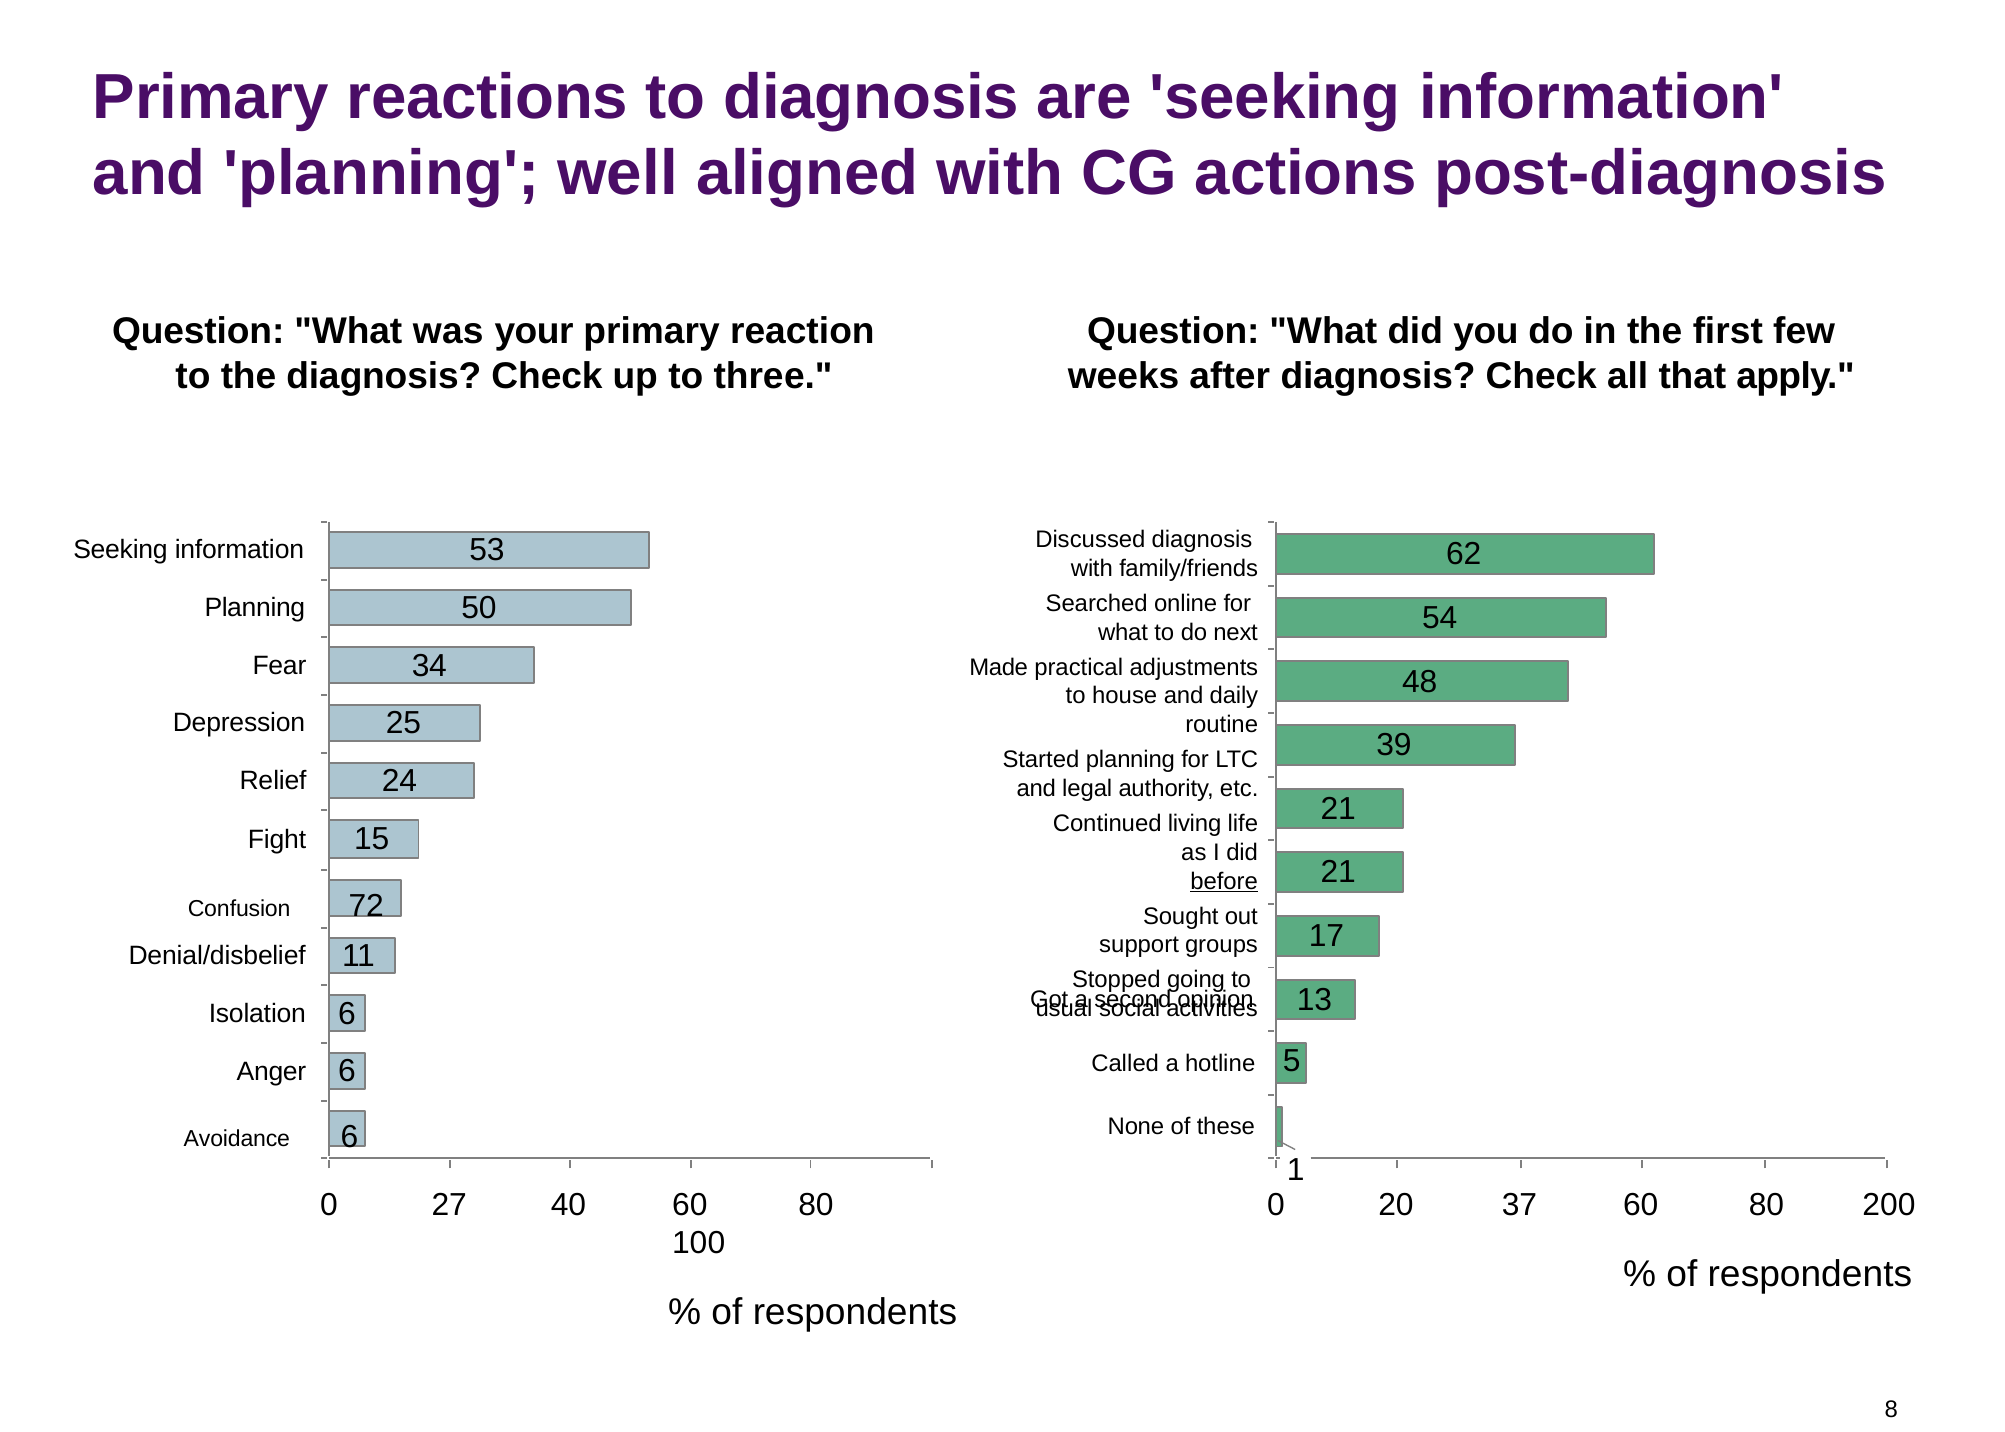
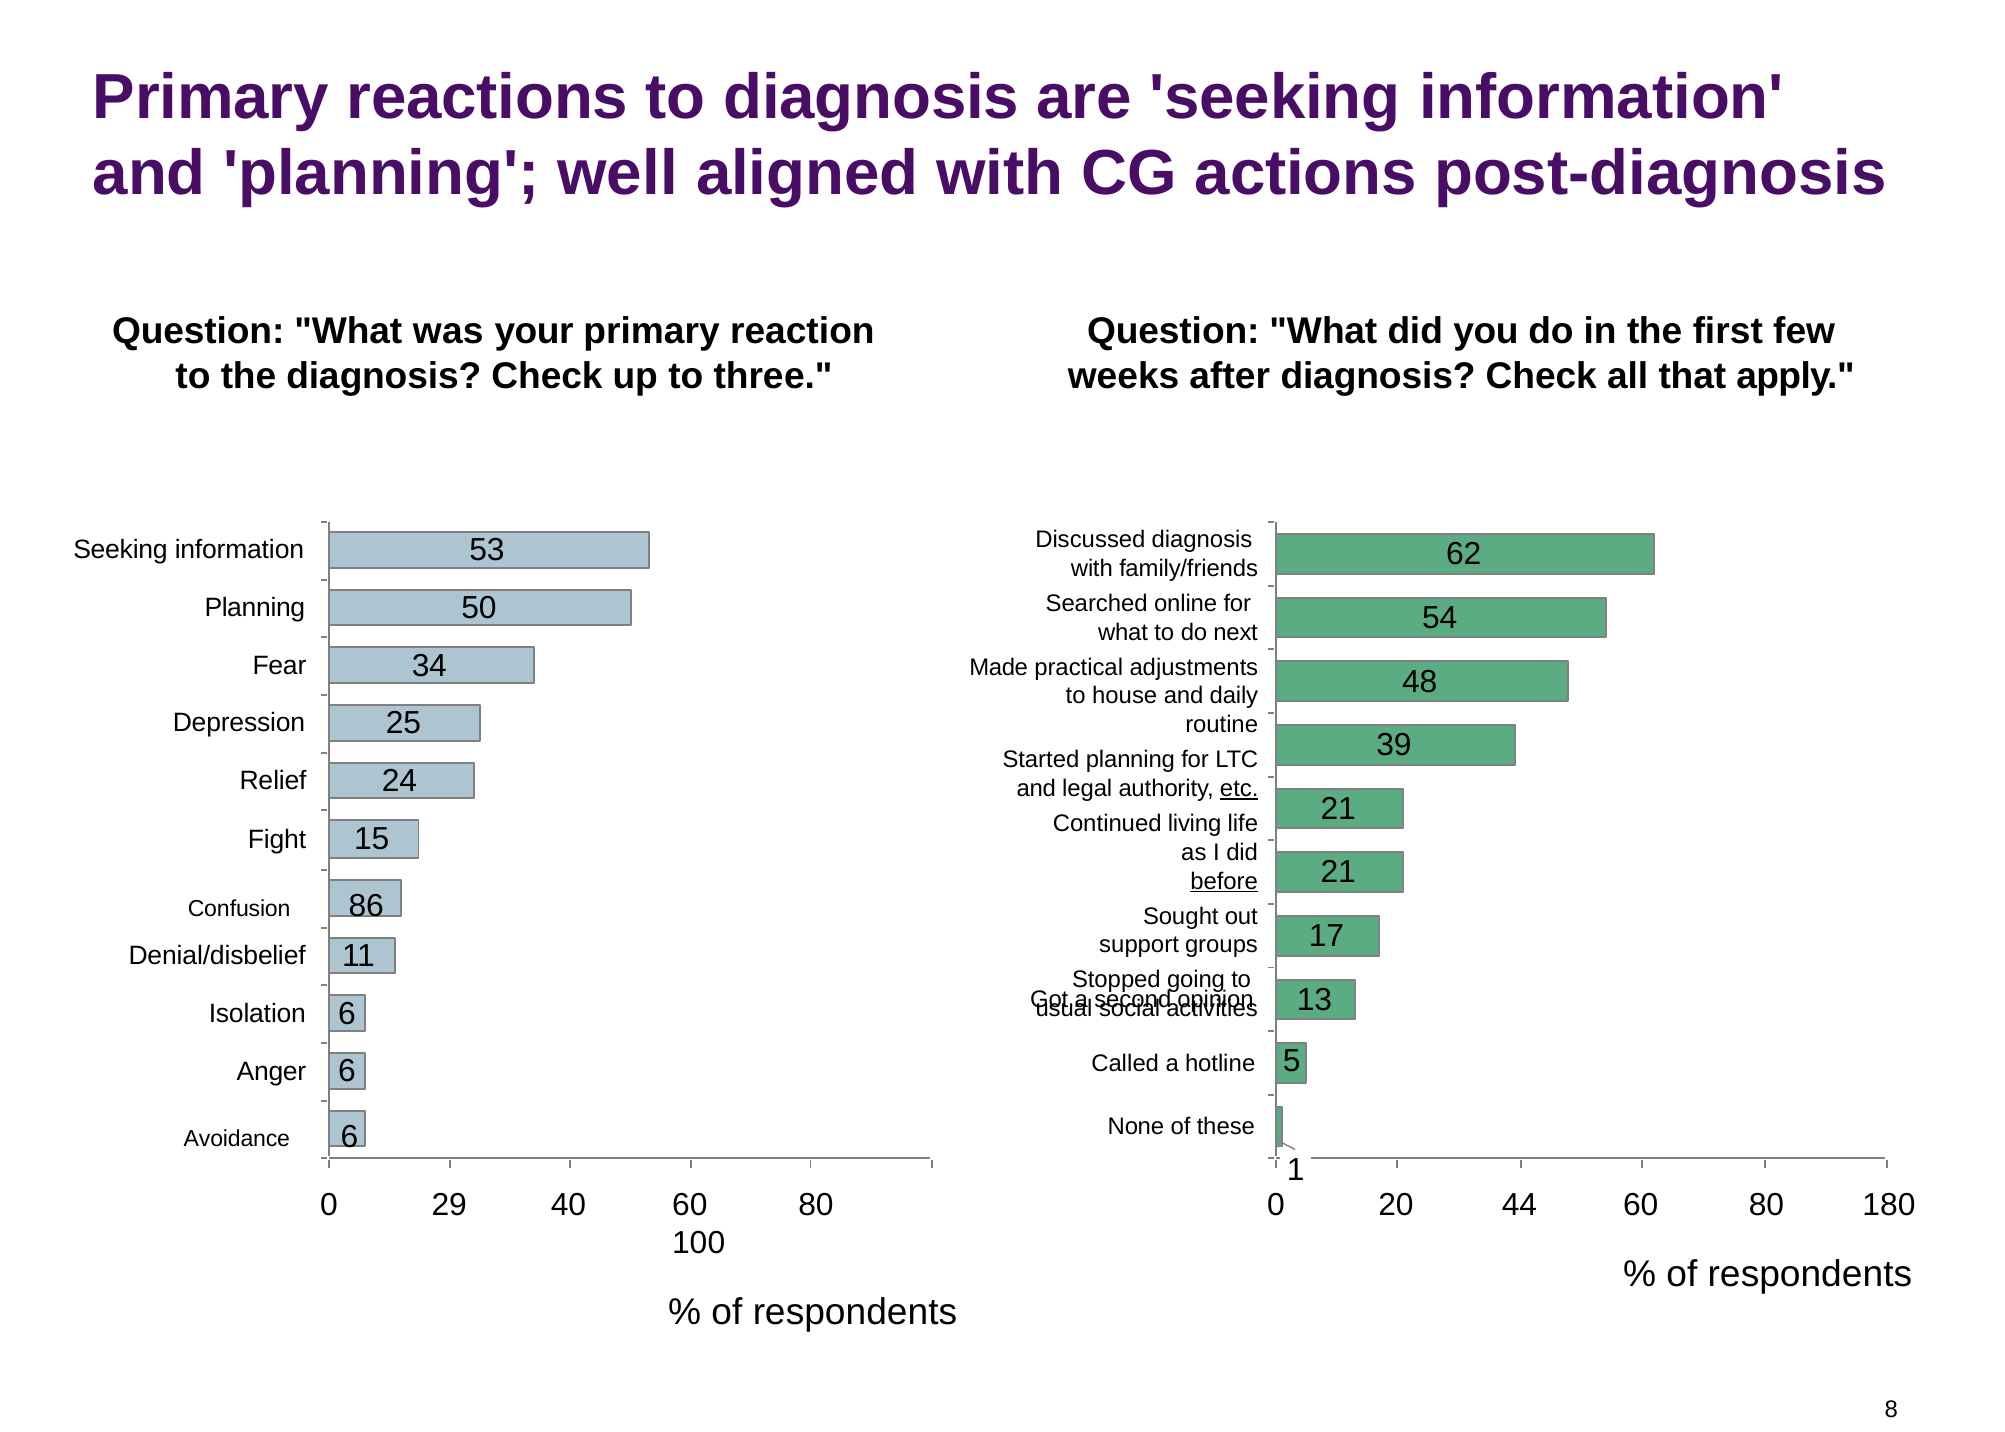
etc underline: none -> present (1239, 789)
72: 72 -> 86 (366, 906)
27: 27 -> 29 (449, 1205)
37: 37 -> 44 (1519, 1205)
200: 200 -> 180 (1889, 1205)
